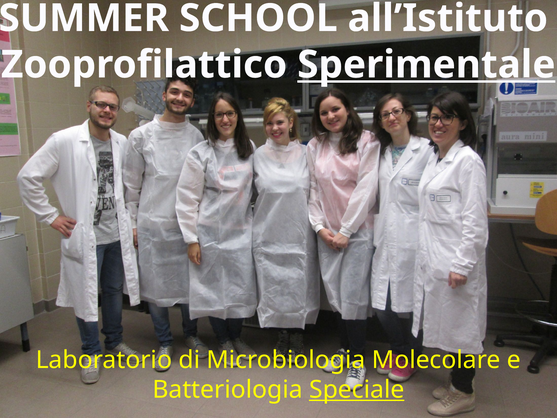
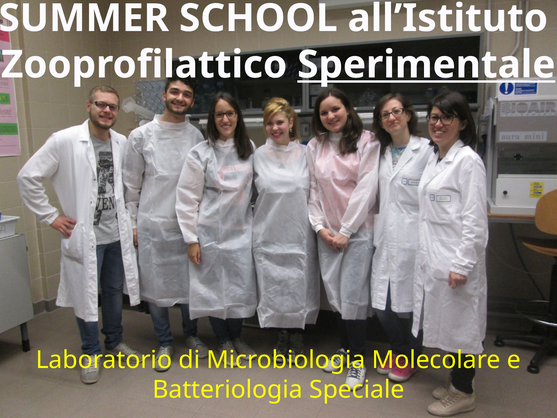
Speciale underline: present -> none (357, 389)
